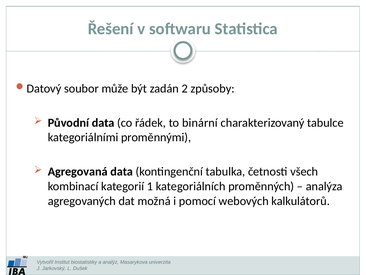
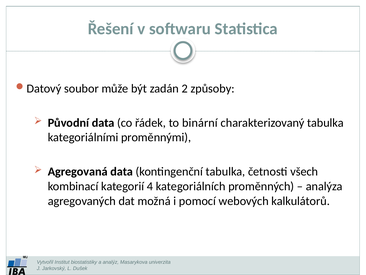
charakterizovaný tabulce: tabulce -> tabulka (325, 123)
1: 1 -> 4 (150, 186)
